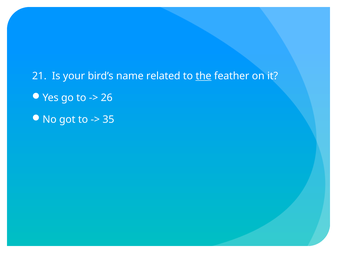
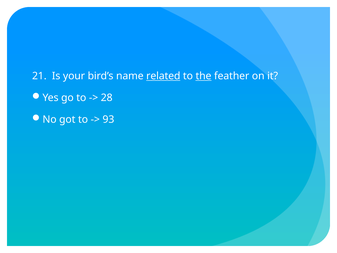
related underline: none -> present (163, 76)
26: 26 -> 28 (107, 98)
35: 35 -> 93 (108, 119)
